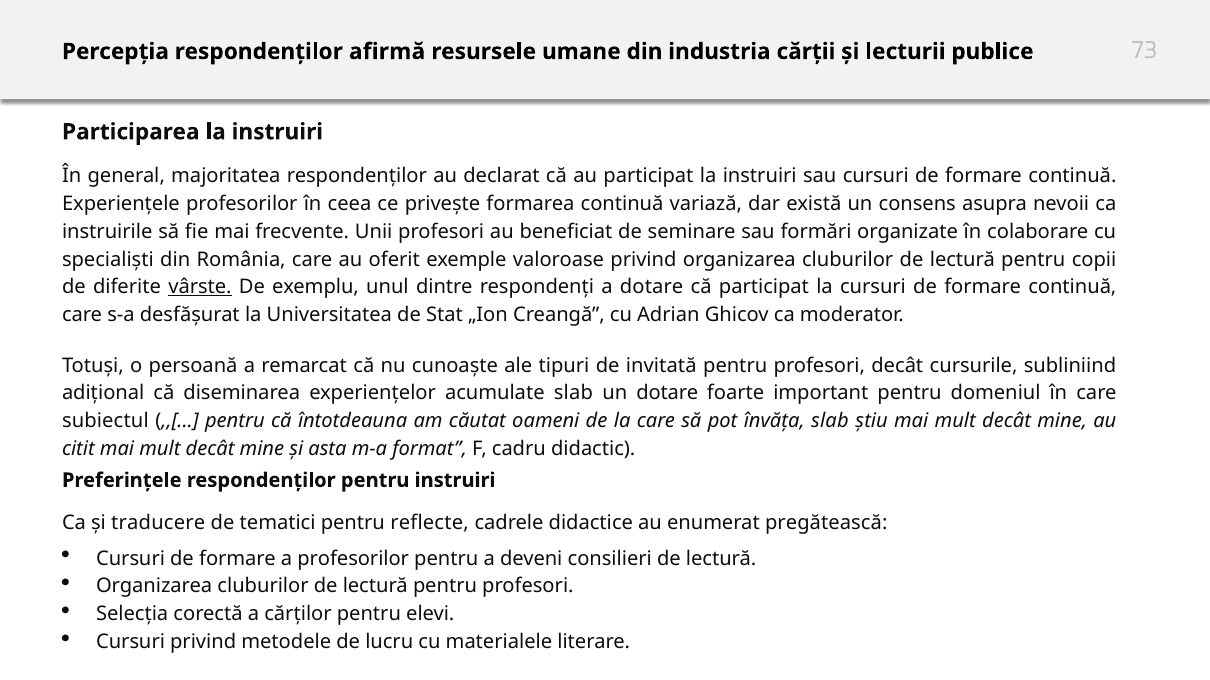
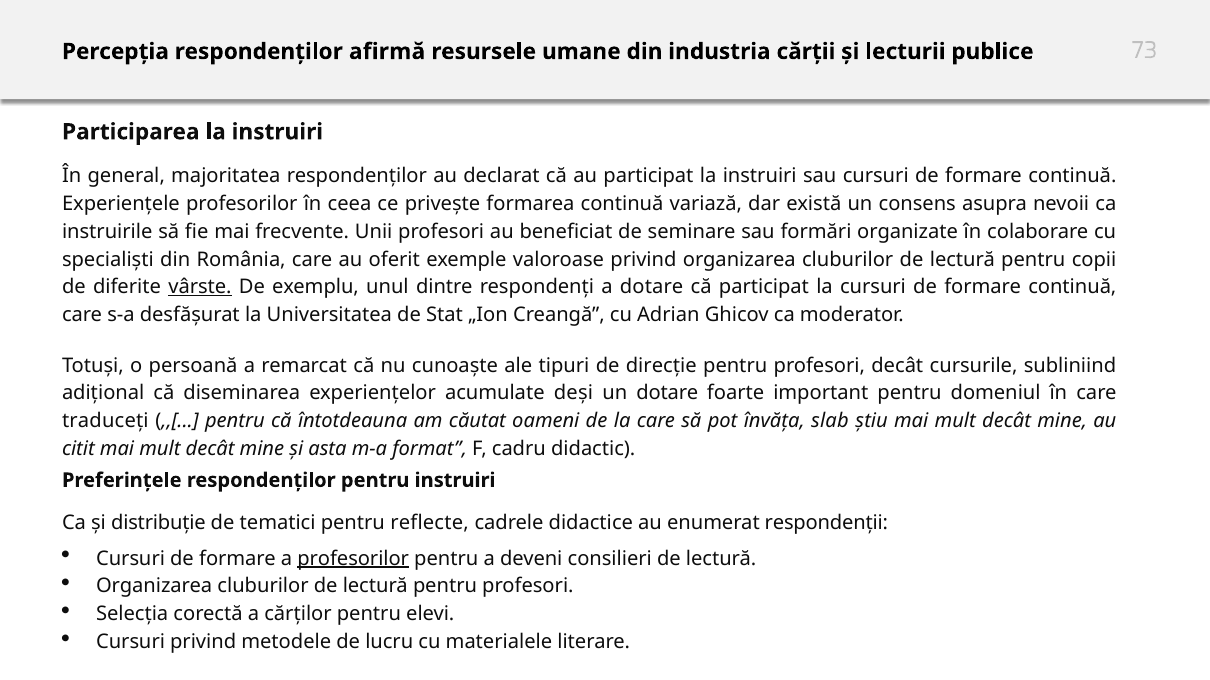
invitată: invitată -> direcție (661, 366)
acumulate slab: slab -> deși (573, 394)
subiectul: subiectul -> traduceți (105, 421)
traducere: traducere -> distribuție (158, 524)
pregătească: pregătească -> respondenții (826, 524)
profesorilor underline: none -> present (353, 559)
